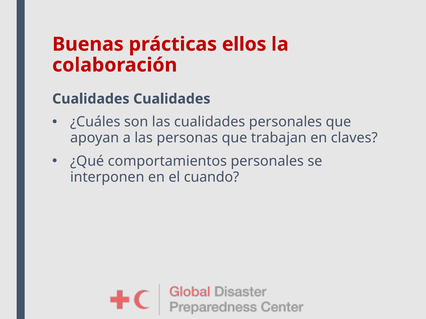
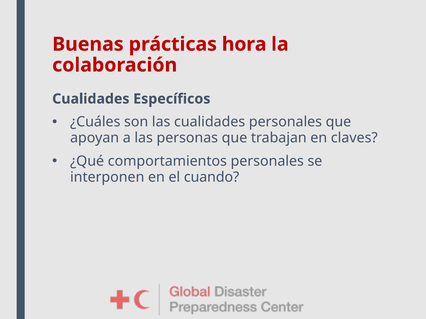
ellos: ellos -> hora (244, 44)
Cualidades Cualidades: Cualidades -> Específicos (172, 99)
